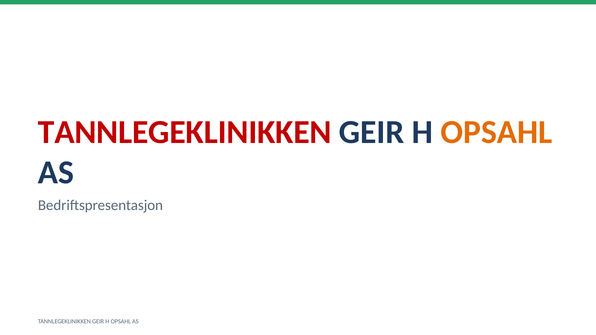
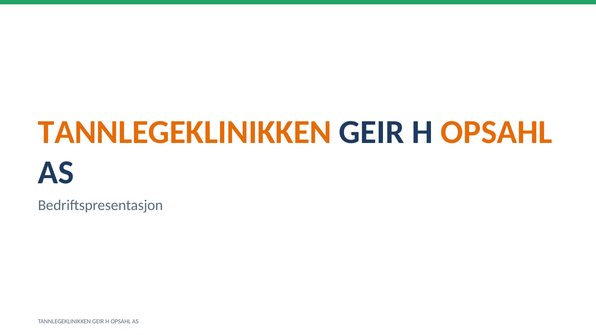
TANNLEGEKLINIKKEN colour: red -> orange (185, 132)
